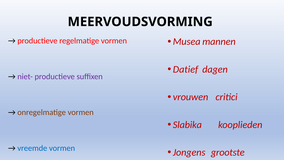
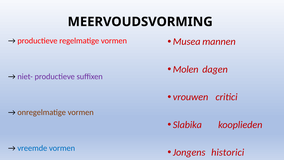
Datief: Datief -> Molen (186, 69)
grootste: grootste -> historici (228, 152)
